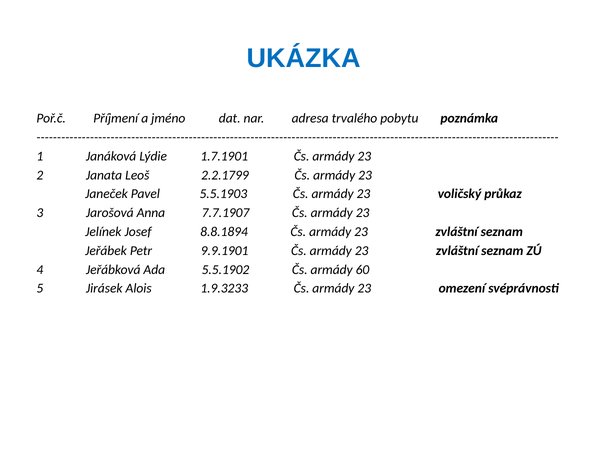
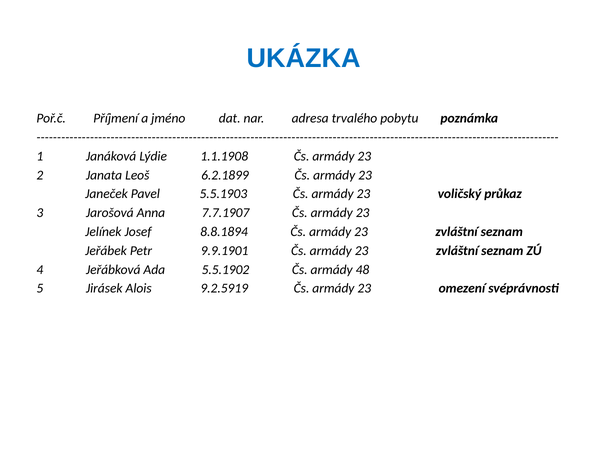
1.7.1901: 1.7.1901 -> 1.1.1908 (224, 156)
2.2.1799: 2.2.1799 -> 6.2.1899 (225, 175)
60: 60 -> 48 (362, 270)
1.9.3233: 1.9.3233 -> 9.2.5919 (224, 288)
